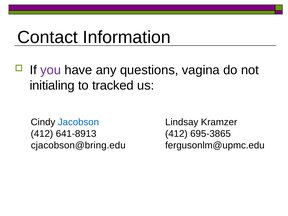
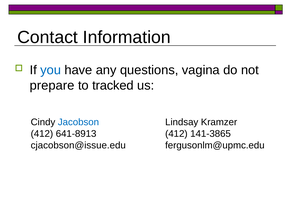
you colour: purple -> blue (51, 70)
initialing: initialing -> prepare (52, 85)
695-3865: 695-3865 -> 141-3865 (211, 134)
cjacobson@bring.edu: cjacobson@bring.edu -> cjacobson@issue.edu (78, 145)
